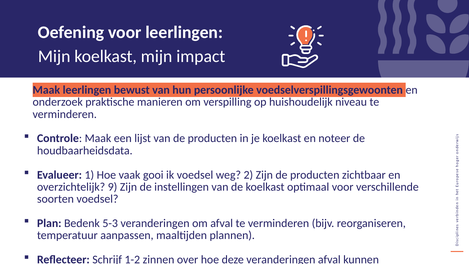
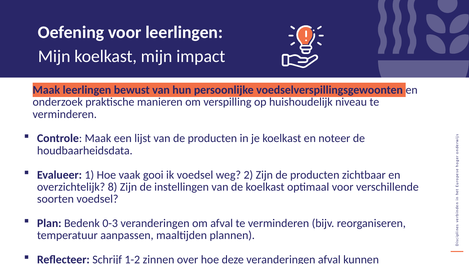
9: 9 -> 8 (113, 187)
5-3: 5-3 -> 0-3 (110, 223)
